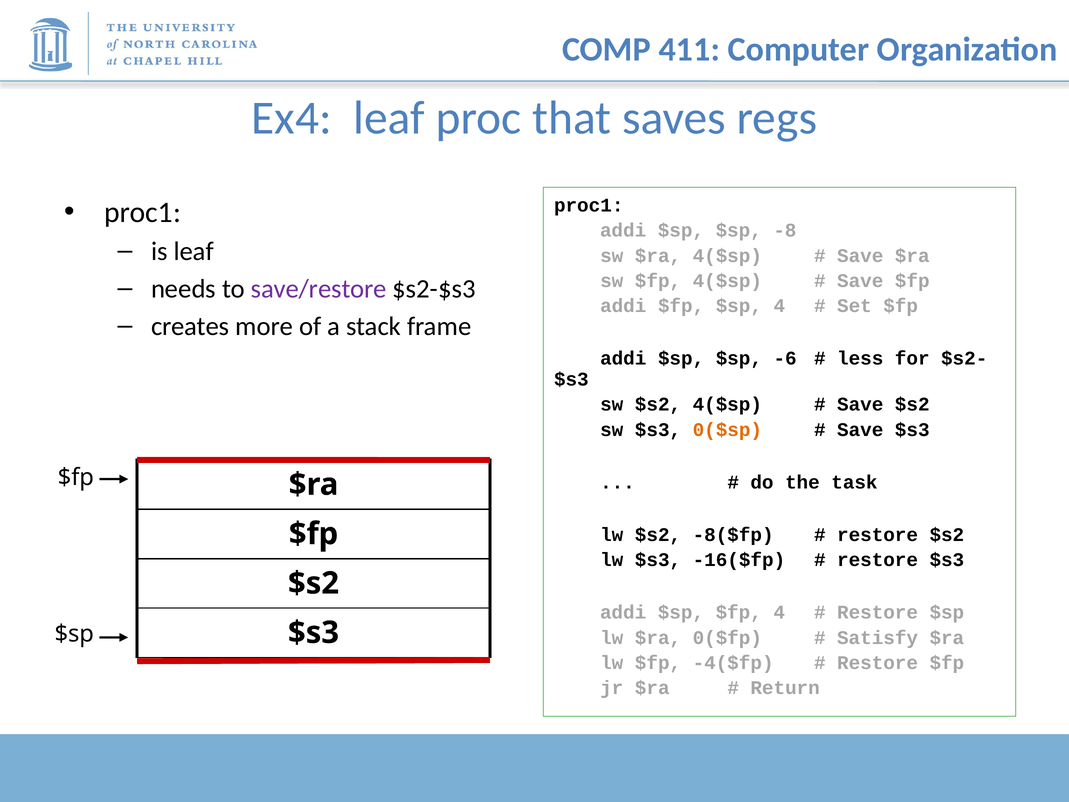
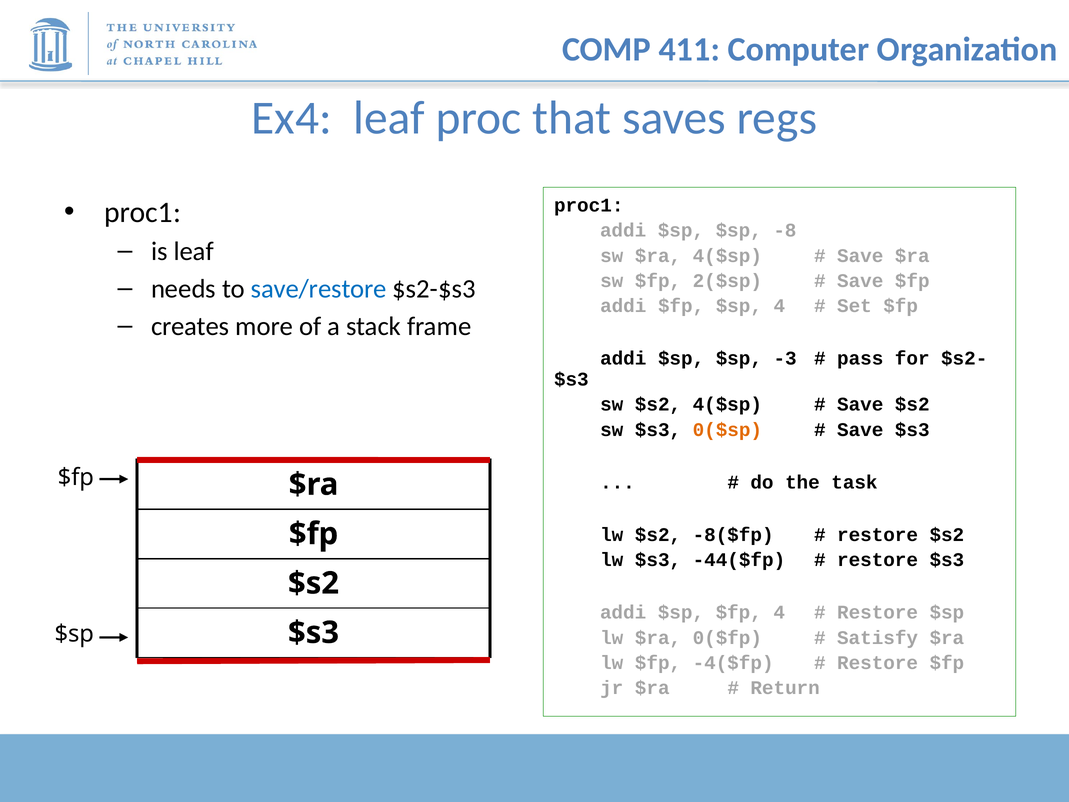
$fp 4($sp: 4($sp -> 2($sp (727, 281)
save/restore colour: purple -> blue (319, 289)
-6: -6 -> -3 (785, 358)
less: less -> pass (860, 358)
-16($fp: -16($fp -> -44($fp (739, 560)
